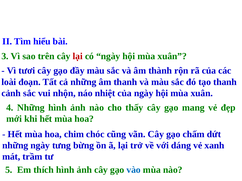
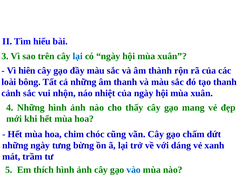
lại colour: red -> blue (78, 56)
tươi: tươi -> hiên (27, 71)
đoạn: đoạn -> bông (30, 82)
